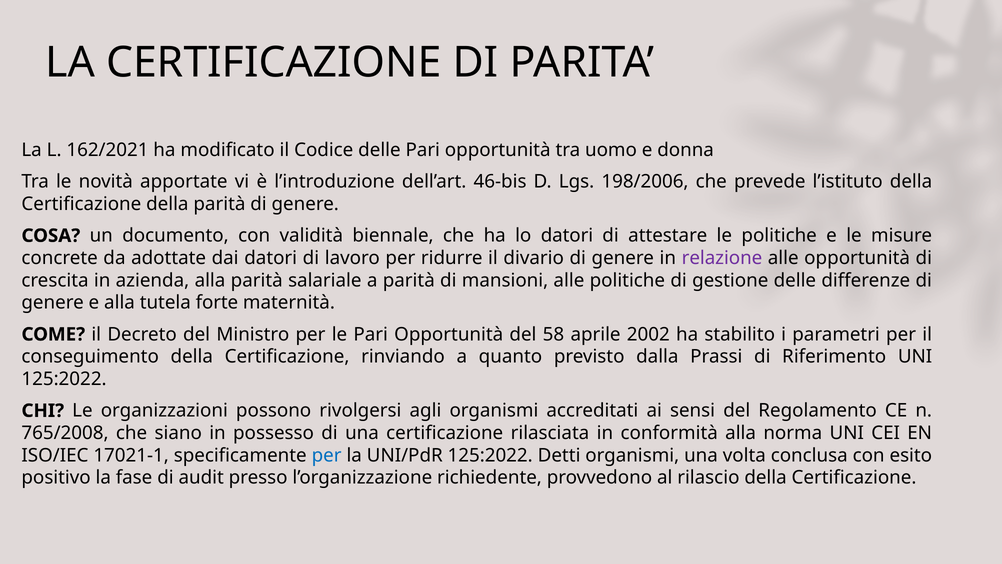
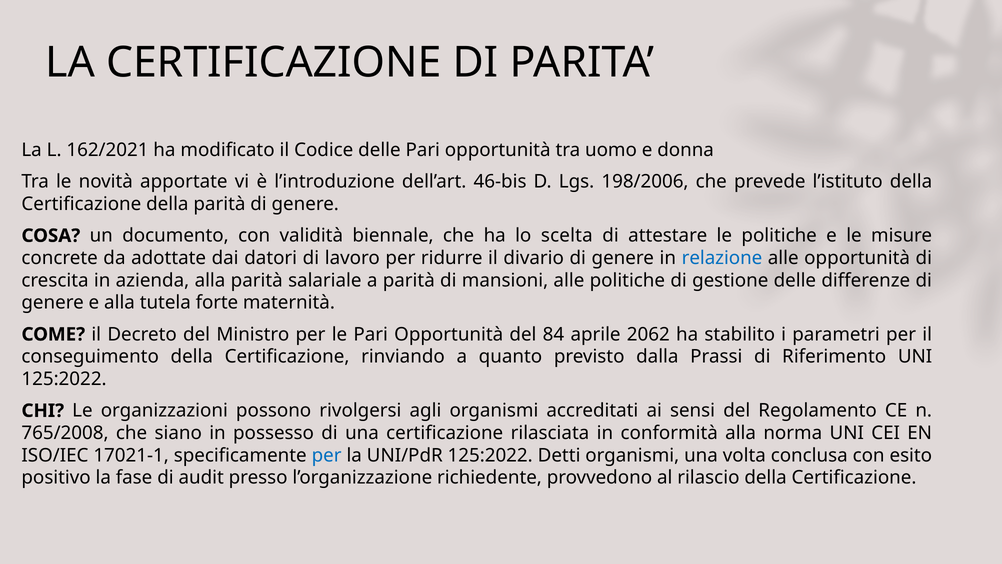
lo datori: datori -> scelta (567, 236)
relazione colour: purple -> blue (722, 258)
58: 58 -> 84 (553, 334)
2002: 2002 -> 2062 (648, 334)
